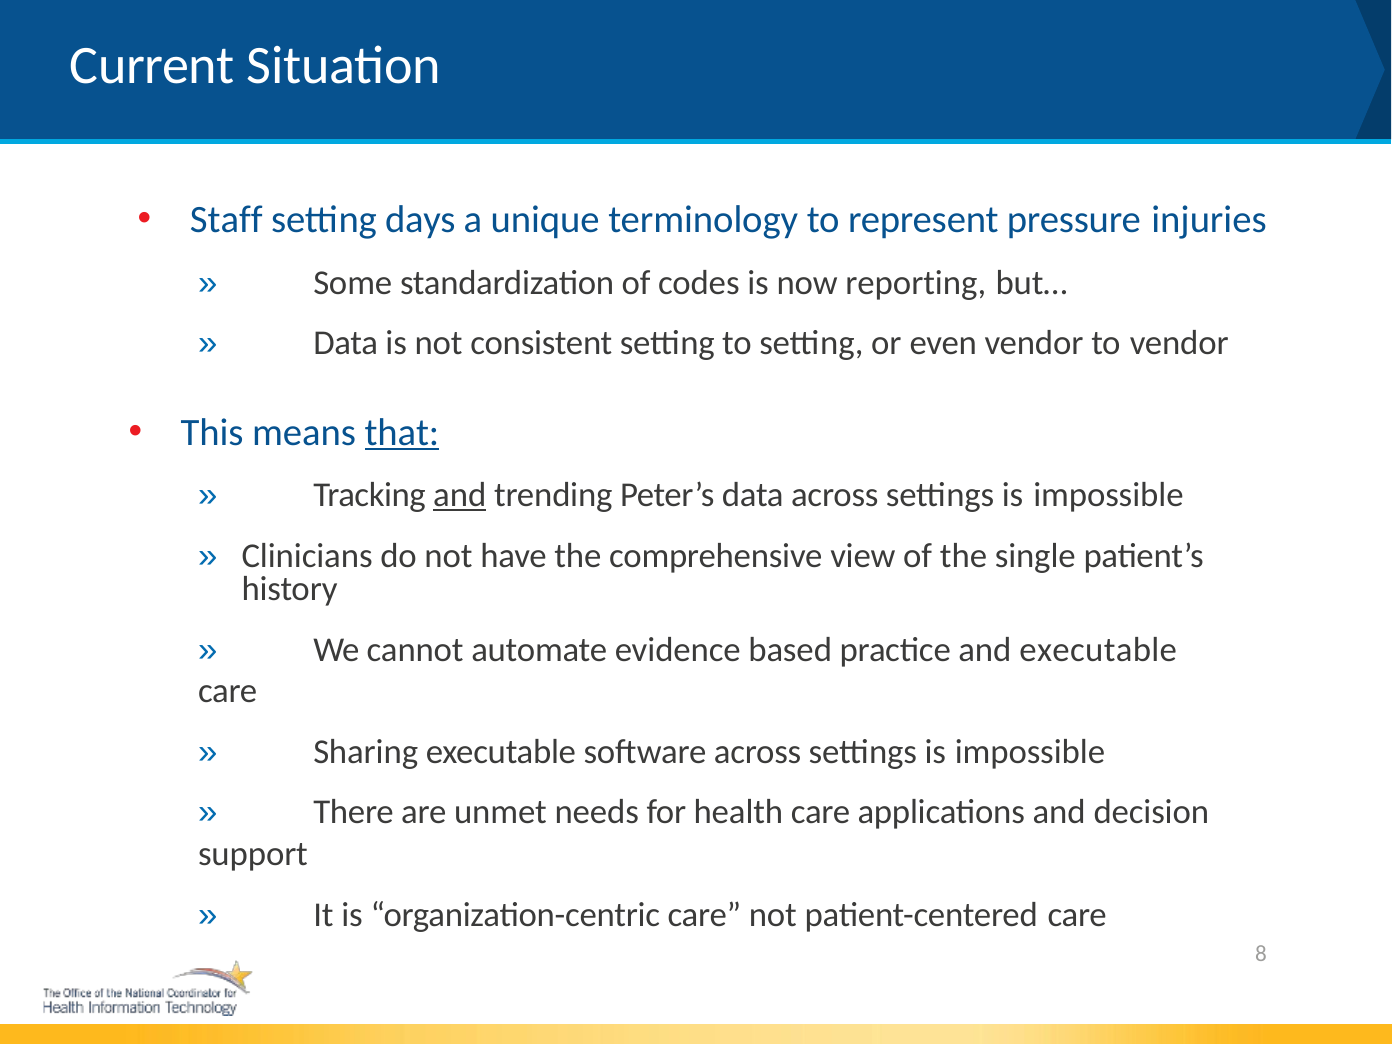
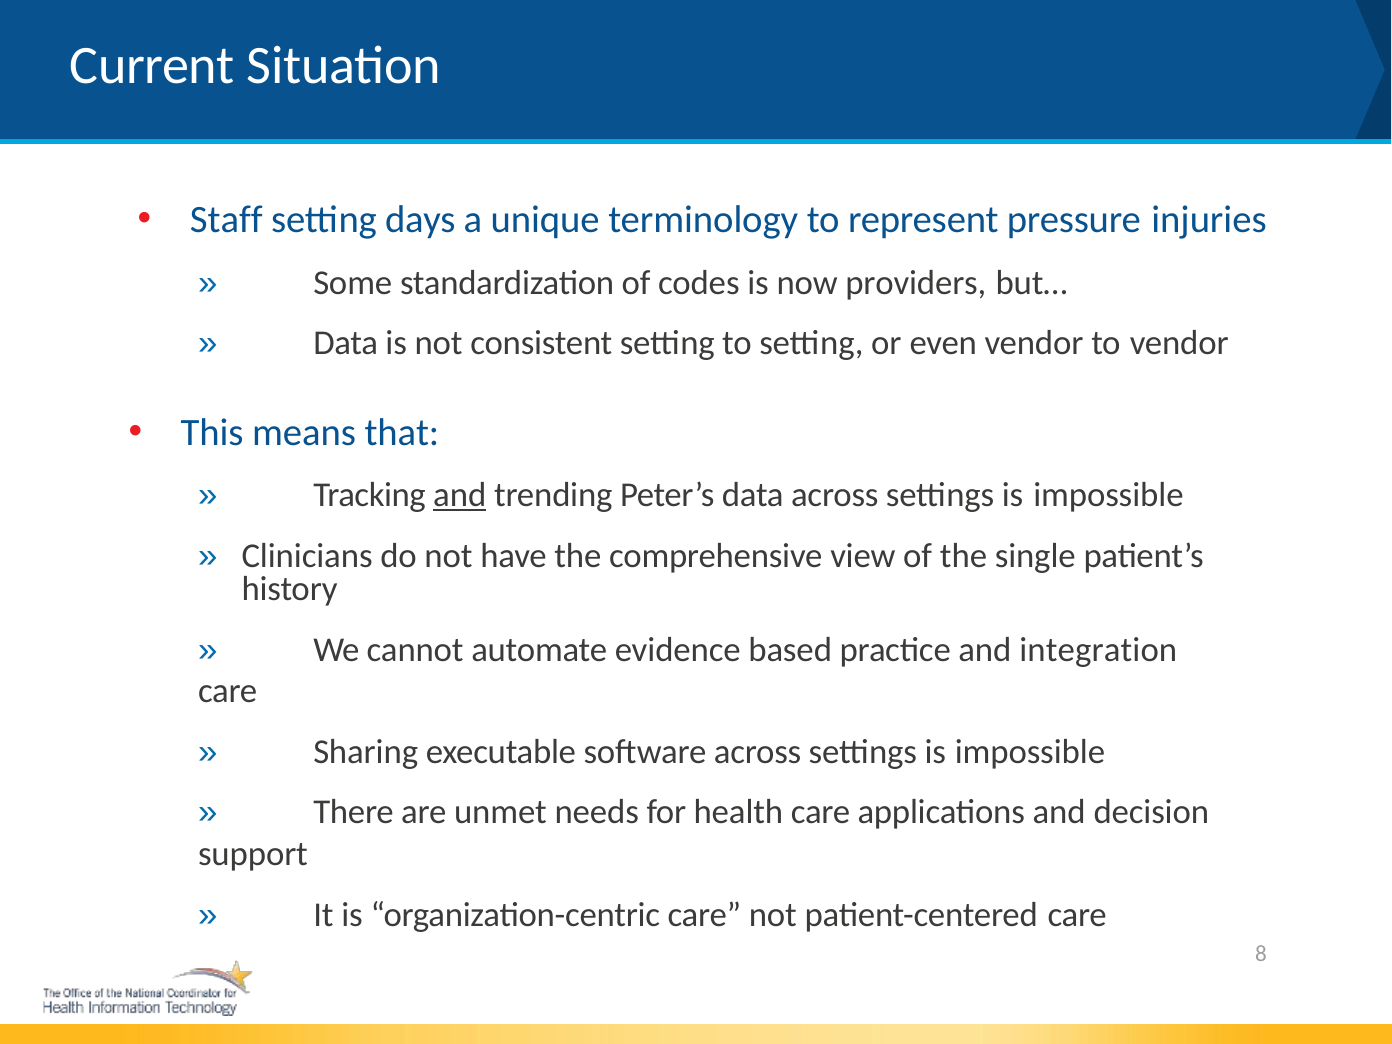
reporting: reporting -> providers (916, 283)
that underline: present -> none (402, 433)
and executable: executable -> integration (1098, 650)
